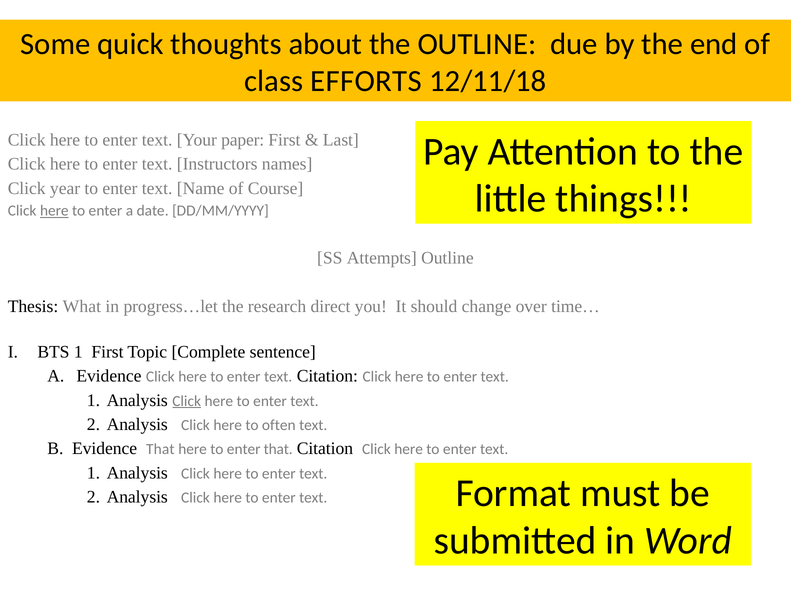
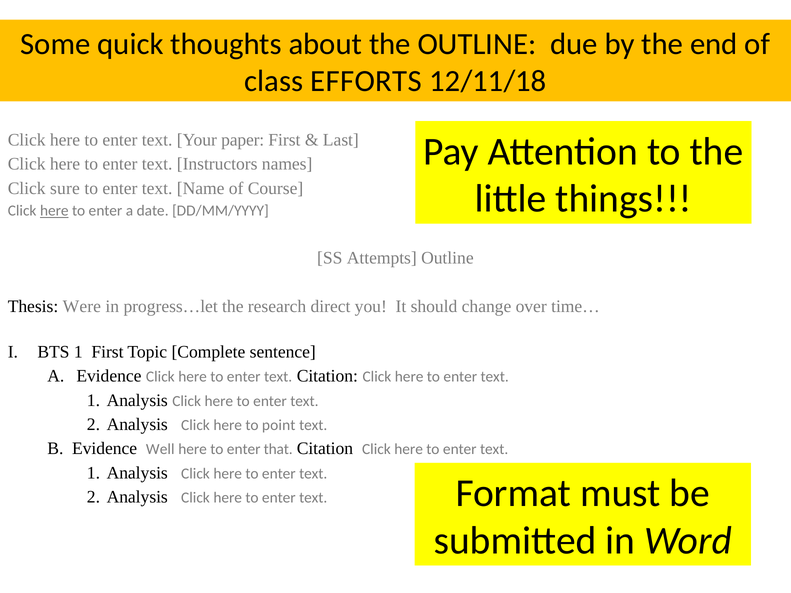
year: year -> sure (65, 188)
What: What -> Were (82, 307)
Click underline: present -> none (187, 401)
often: often -> point (279, 425)
Evidence That: That -> Well (160, 450)
